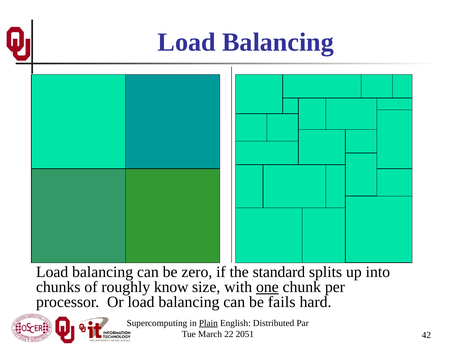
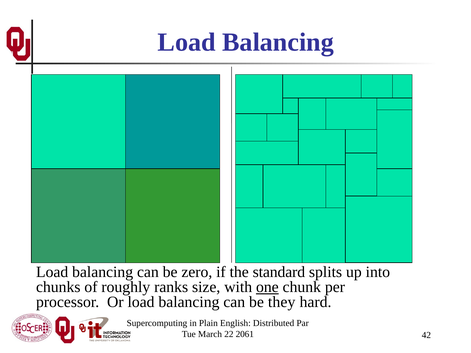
know: know -> ranks (171, 287)
fails: fails -> they (282, 302)
Plain underline: present -> none (208, 323)
2051: 2051 -> 2061 (245, 334)
